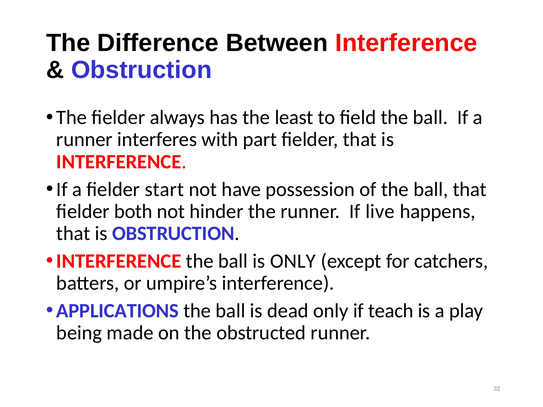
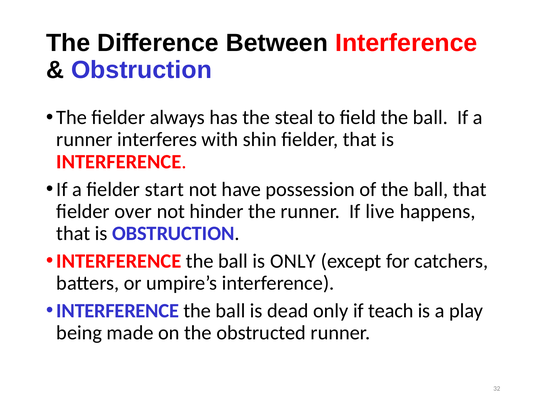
least: least -> steal (294, 118)
part: part -> shin (260, 140)
both: both -> over (133, 211)
APPLICATIONS: APPLICATIONS -> INTERFERENCE (118, 311)
